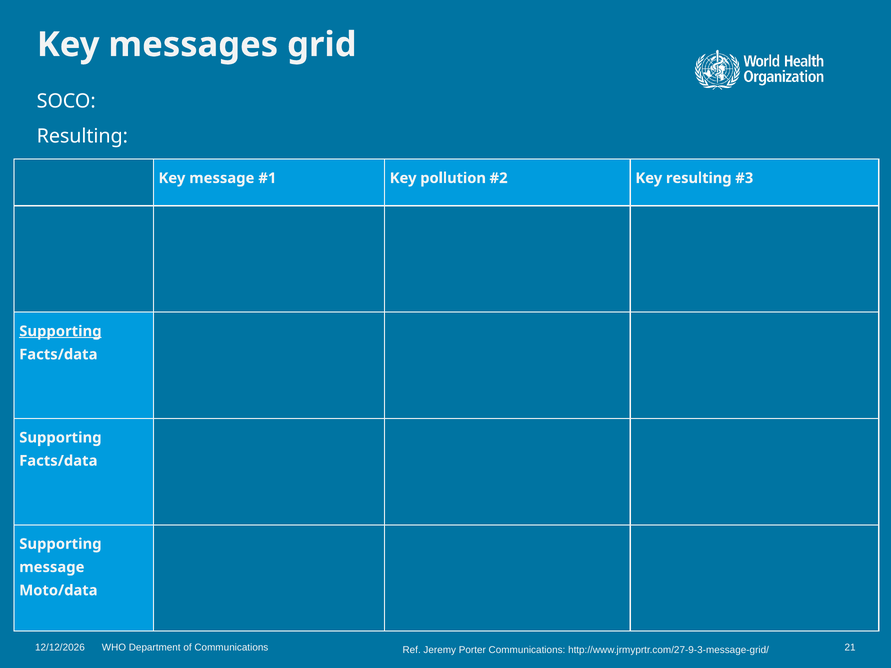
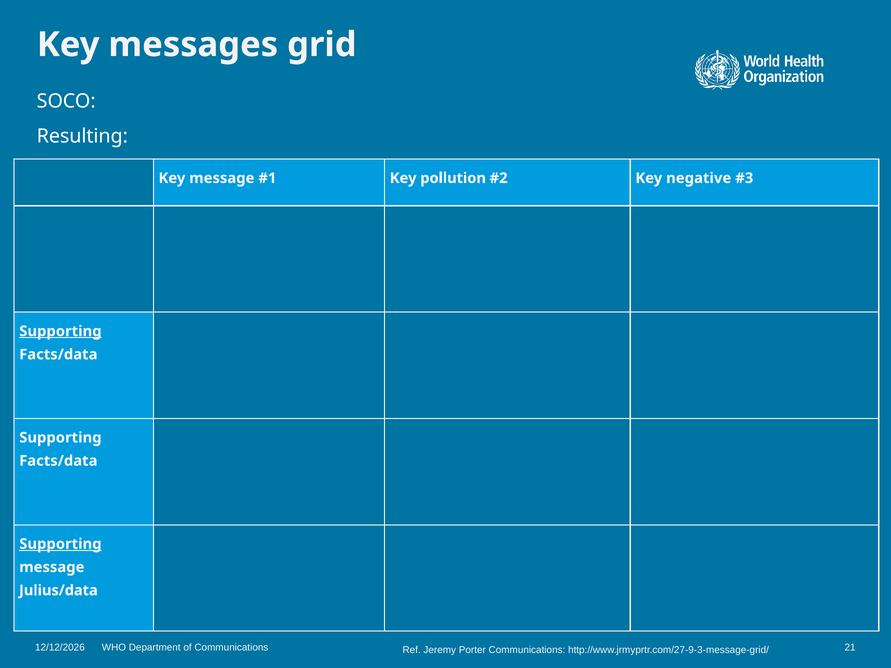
Key resulting: resulting -> negative (699, 178)
Supporting underline: none -> present (60, 544)
Moto/data: Moto/data -> Julius/data (58, 591)
